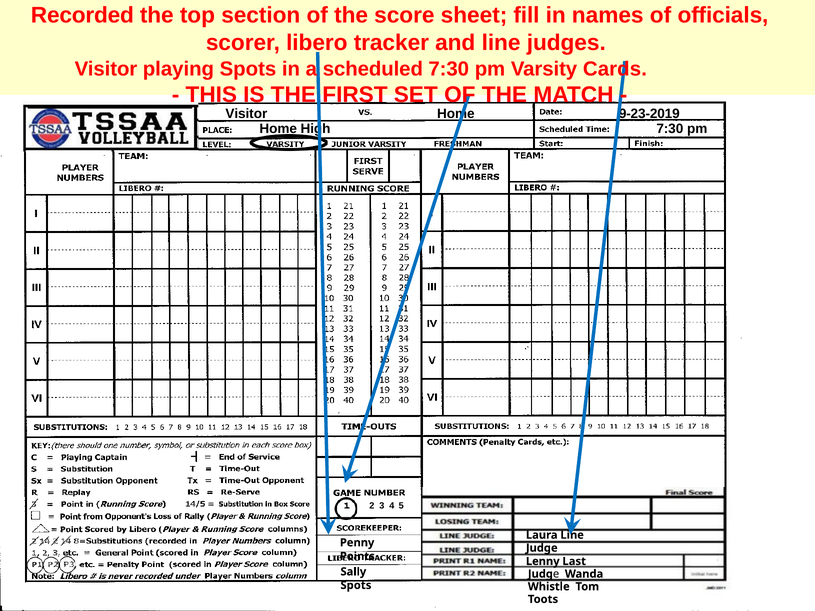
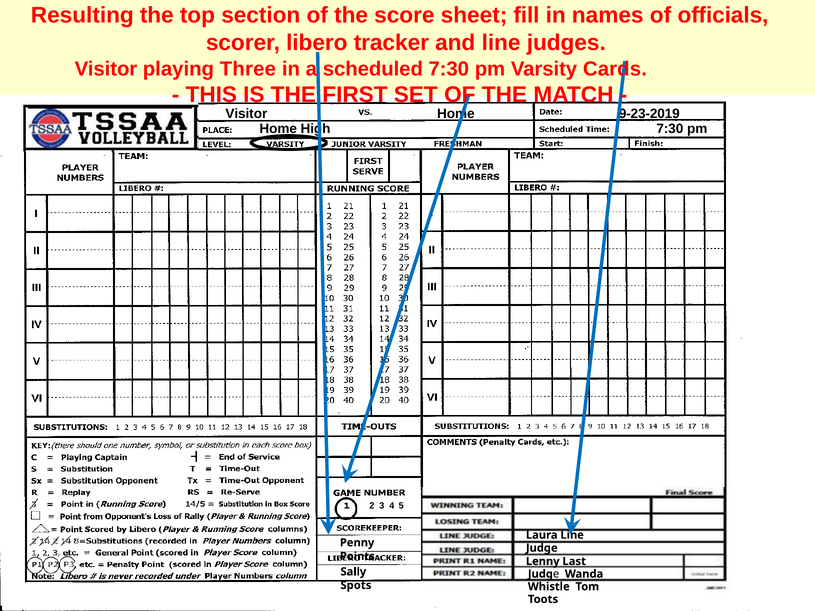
Recorded: Recorded -> Resulting (82, 15)
playing Spots: Spots -> Three (248, 69)
